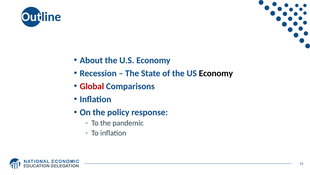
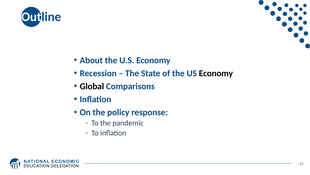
Global colour: red -> black (92, 86)
